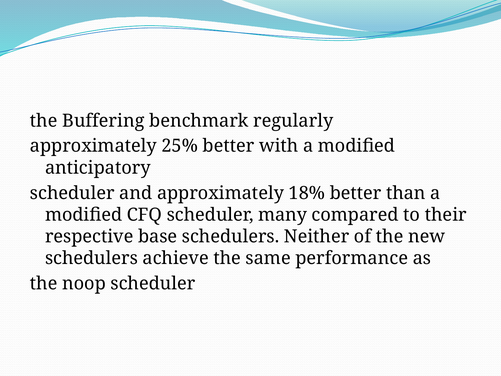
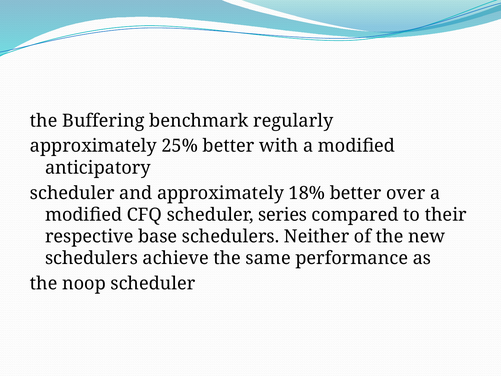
than: than -> over (406, 193)
many: many -> series (283, 215)
